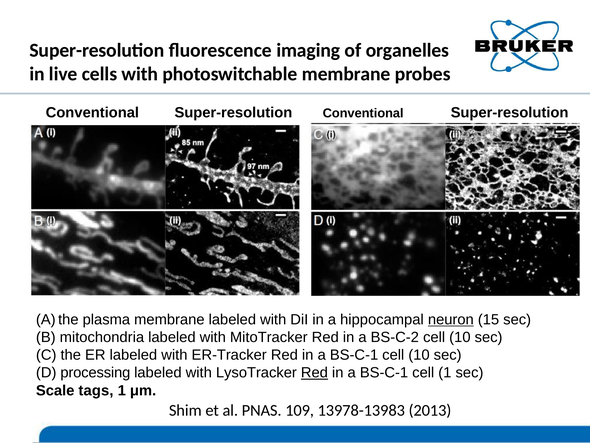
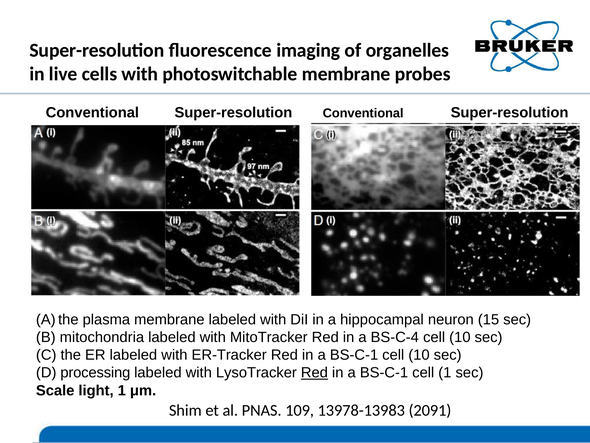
neuron underline: present -> none (451, 319)
BS-C-2: BS-C-2 -> BS-C-4 (395, 337)
tags: tags -> light (96, 390)
2013: 2013 -> 2091 (430, 410)
